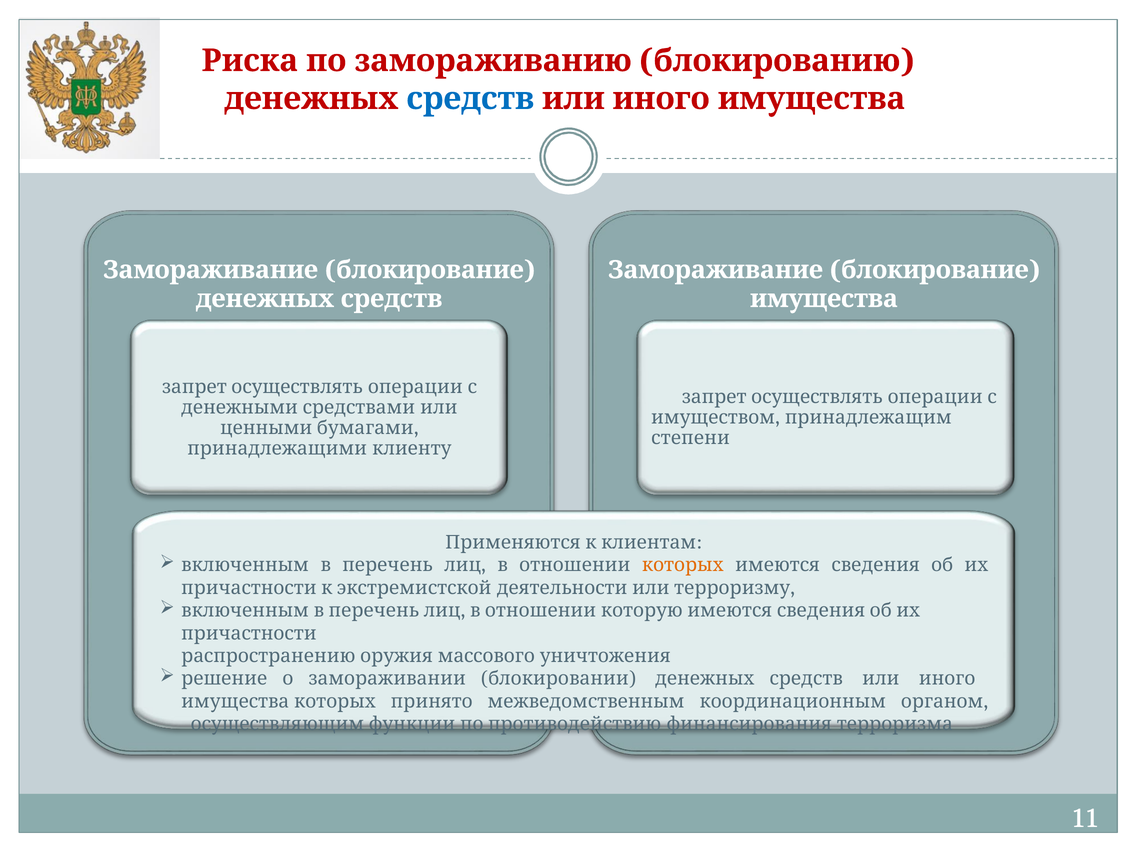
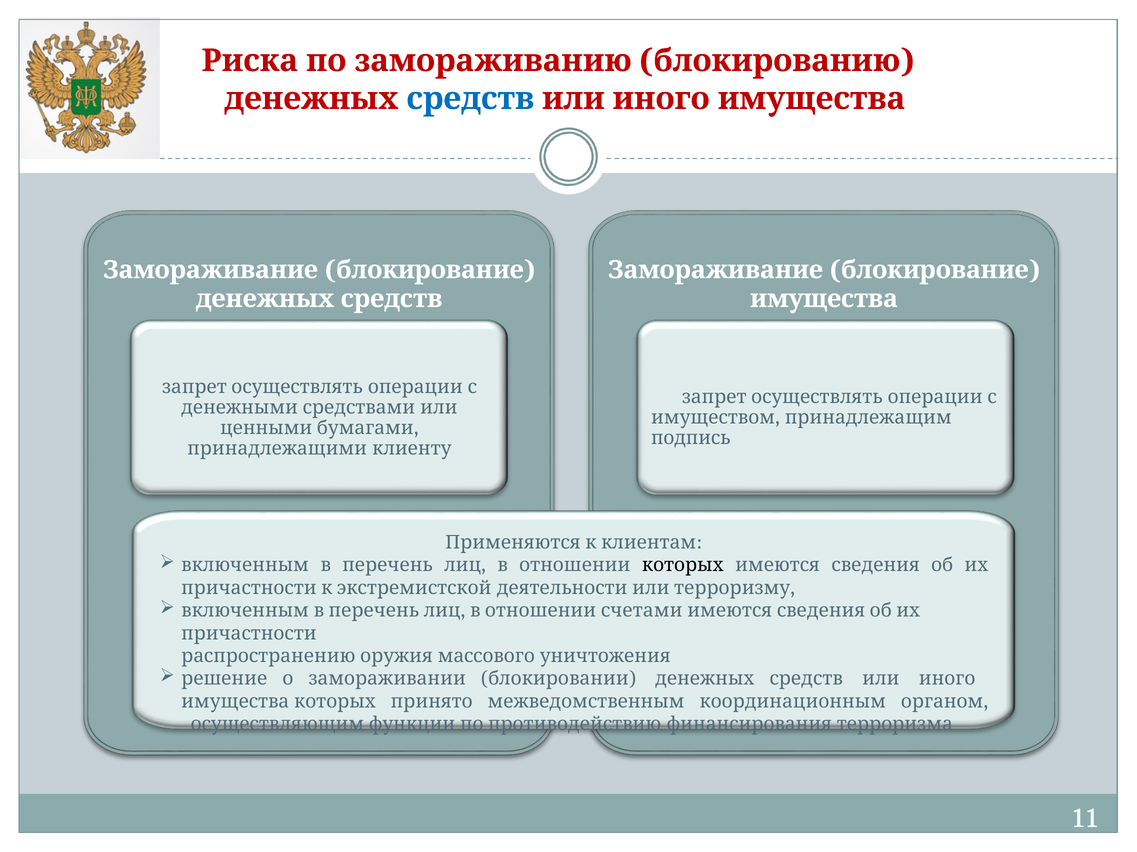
степени: степени -> подпись (691, 439)
которых colour: orange -> black (683, 566)
которую: которую -> счетами (642, 611)
